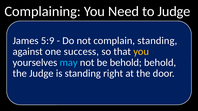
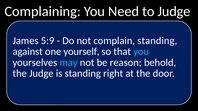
success: success -> yourself (81, 52)
you colour: yellow -> light blue (141, 52)
be behold: behold -> reason (126, 63)
